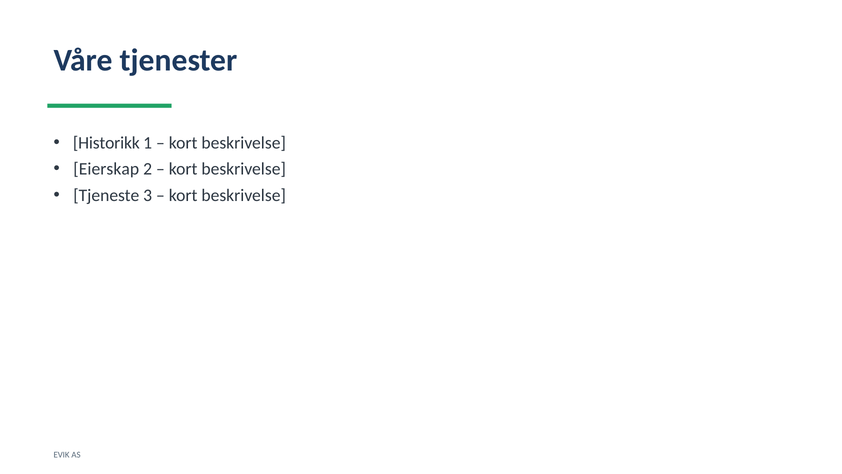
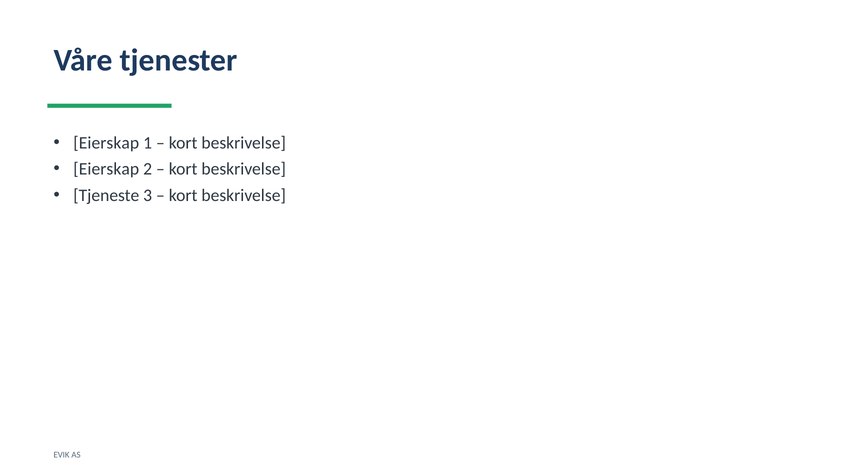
Historikk: Historikk -> Eierskap (106, 143)
